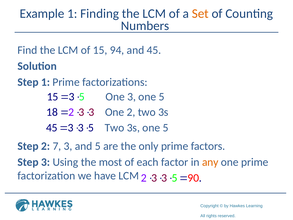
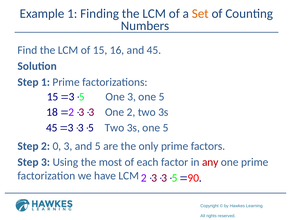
94: 94 -> 16 (117, 50)
7: 7 -> 0 (57, 146)
any colour: orange -> red (210, 162)
